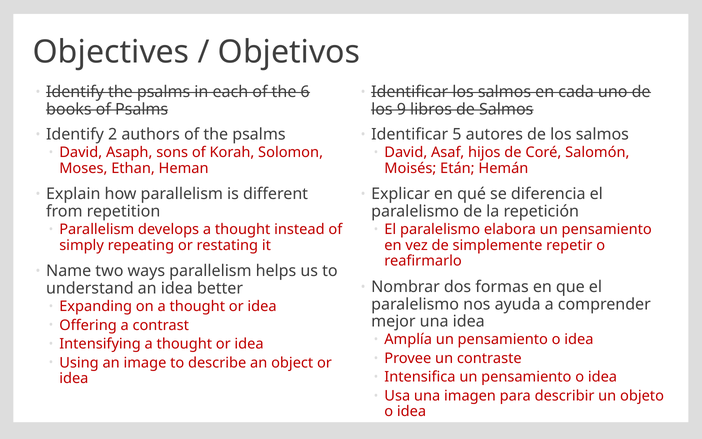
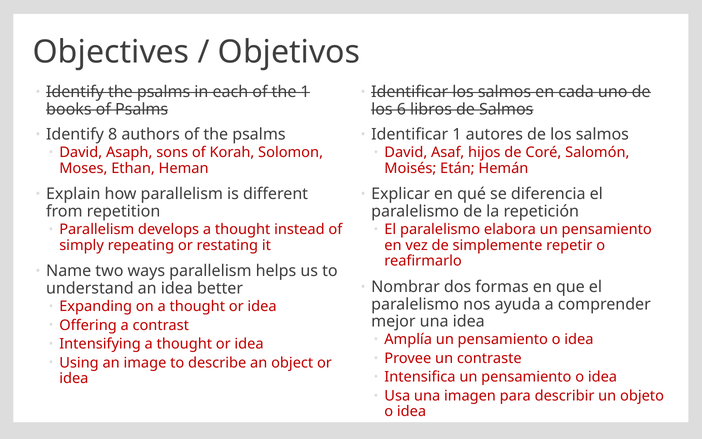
the 6: 6 -> 1 (305, 92)
9: 9 -> 6 (401, 109)
2: 2 -> 8 (113, 134)
Identificar 5: 5 -> 1 (457, 134)
